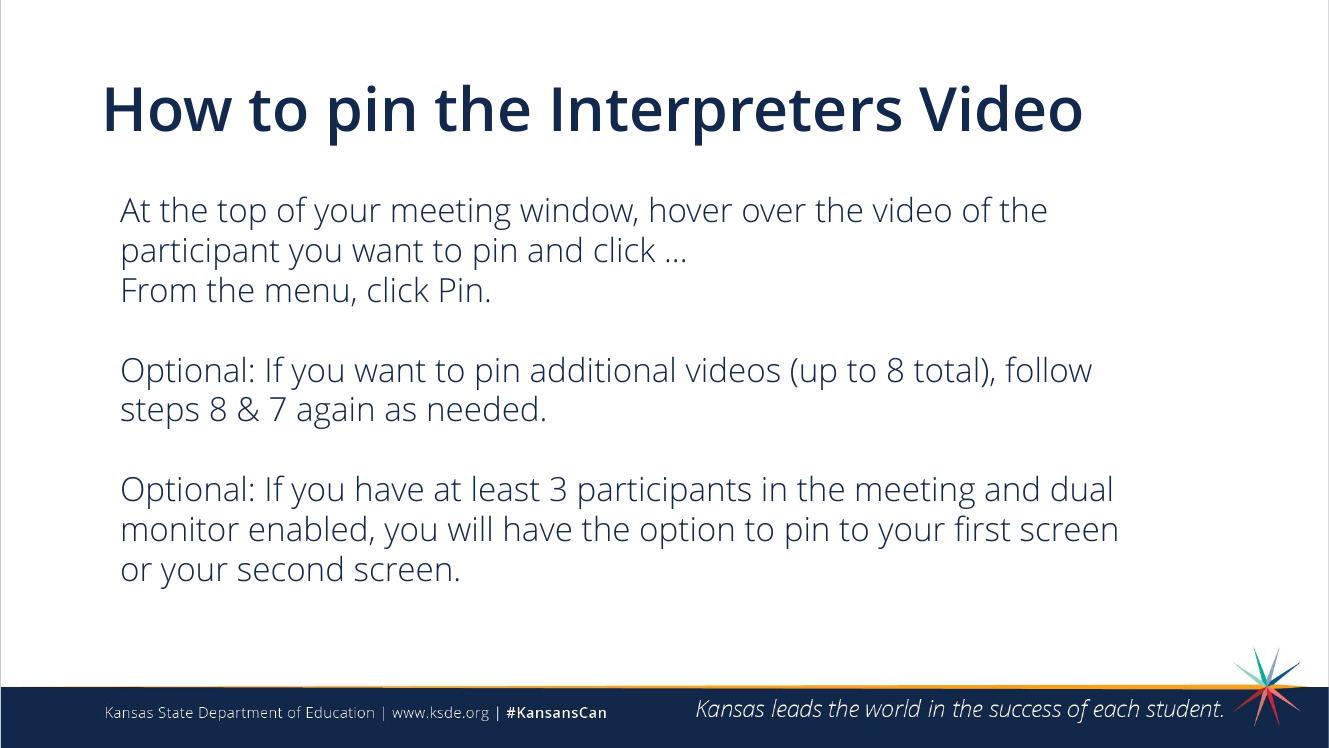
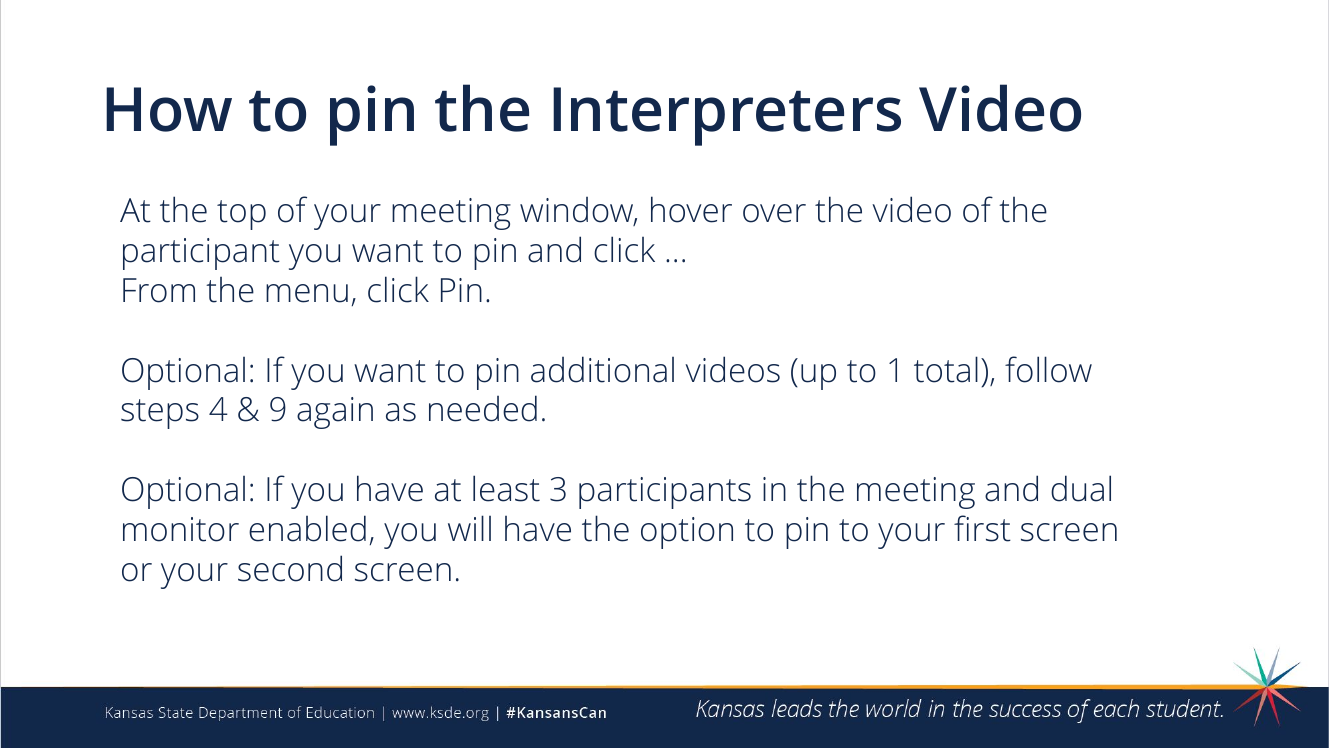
to 8: 8 -> 1 (896, 371)
steps 8: 8 -> 4 (218, 411)
7: 7 -> 9 (278, 411)
